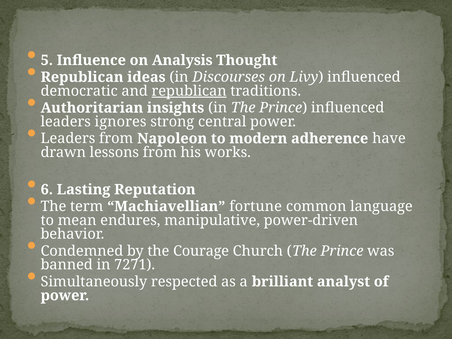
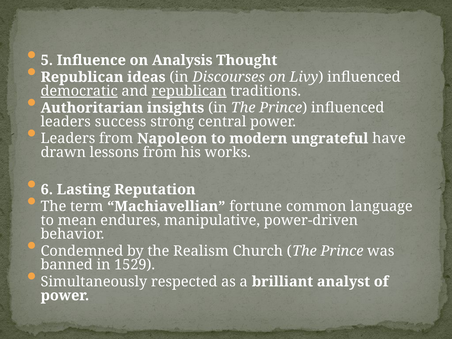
democratic underline: none -> present (79, 91)
ignores: ignores -> success (121, 122)
adherence: adherence -> ungrateful (330, 139)
Courage: Courage -> Realism (201, 251)
7271: 7271 -> 1529 (135, 265)
